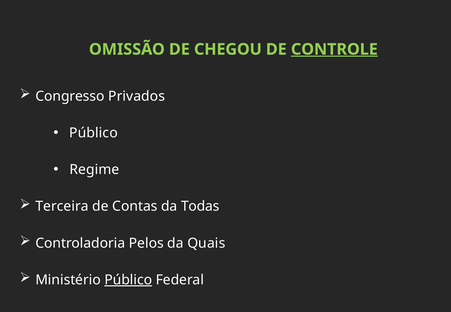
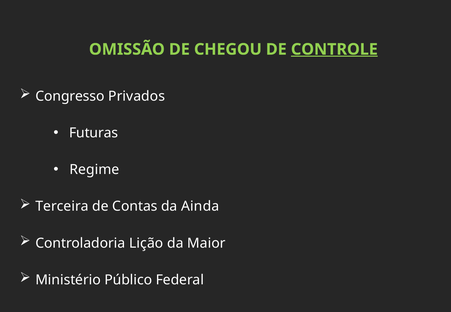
Público: Público -> Futuras (94, 133)
Todas: Todas -> Ainda (200, 207)
Pelos: Pelos -> Lição (146, 243)
Quais: Quais -> Maior (206, 243)
Público underline: present -> none (128, 280)
